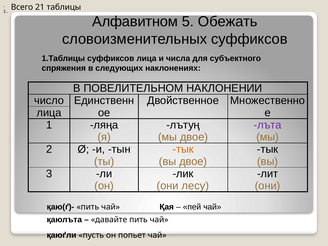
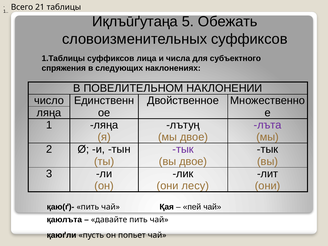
Алфавитном: Алфавитном -> Иқлъūґутаңа (135, 22)
лица: лица -> ляңа (49, 113)
тык colour: orange -> purple (183, 149)
